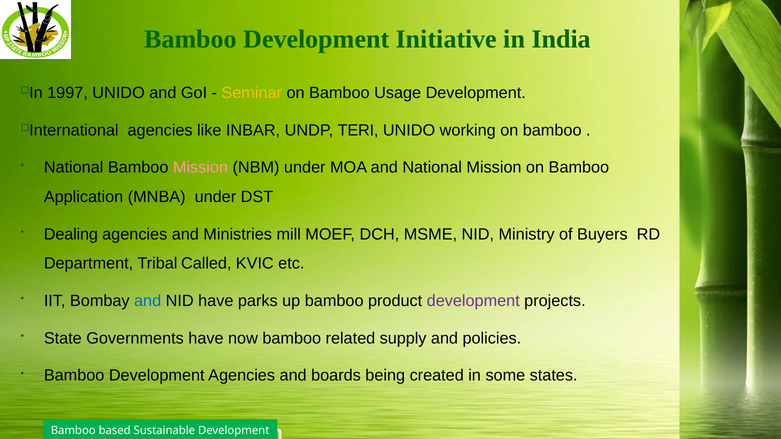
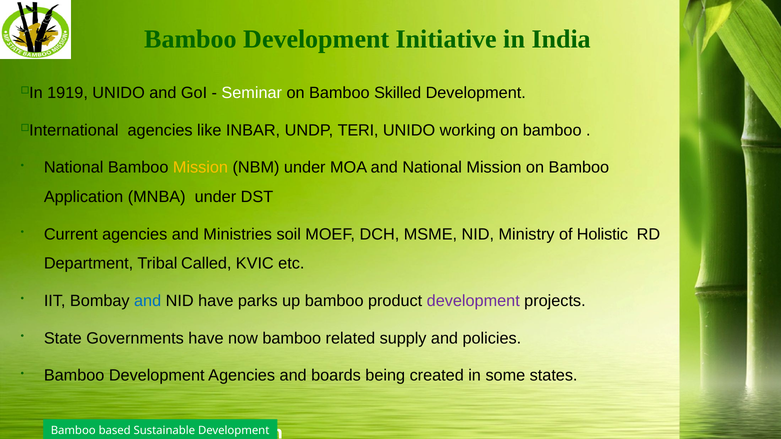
1997: 1997 -> 1919 (68, 93)
Seminar colour: yellow -> white (252, 93)
Usage: Usage -> Skilled (398, 93)
Mission colour: pink -> yellow (201, 168)
Dealing: Dealing -> Current (71, 234)
mill: mill -> soil (289, 234)
Buyers: Buyers -> Holistic (602, 234)
